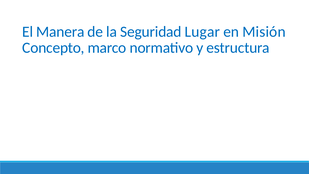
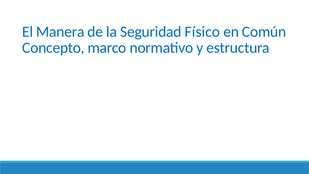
Lugar: Lugar -> Físico (202, 32)
Misión: Misión -> Común (264, 32)
